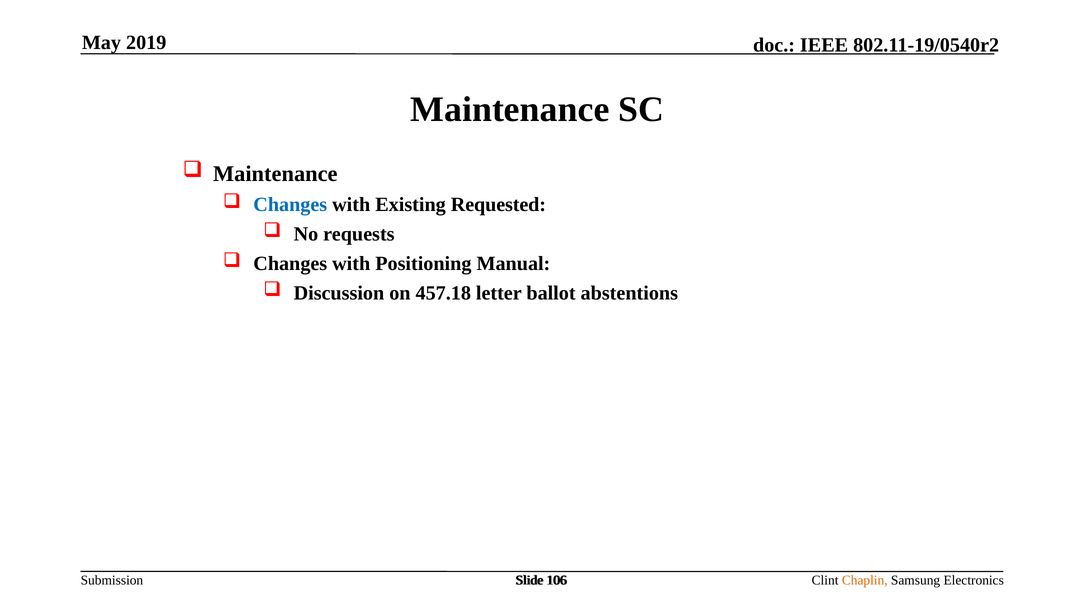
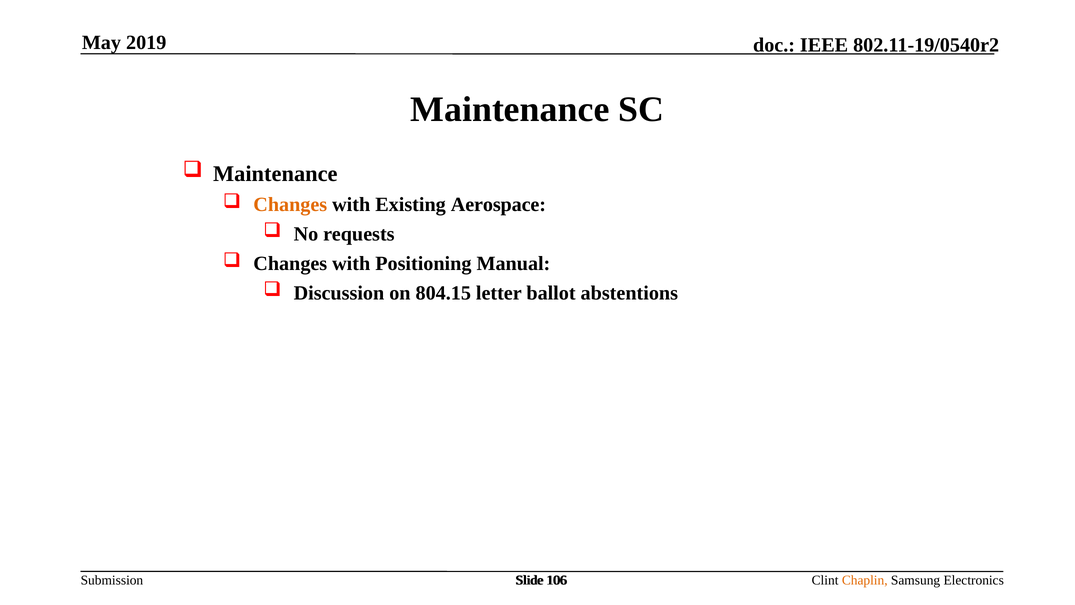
Changes colour: blue -> orange (290, 205)
Requested: Requested -> Aerospace (498, 205)
457.18: 457.18 -> 804.15 (443, 293)
